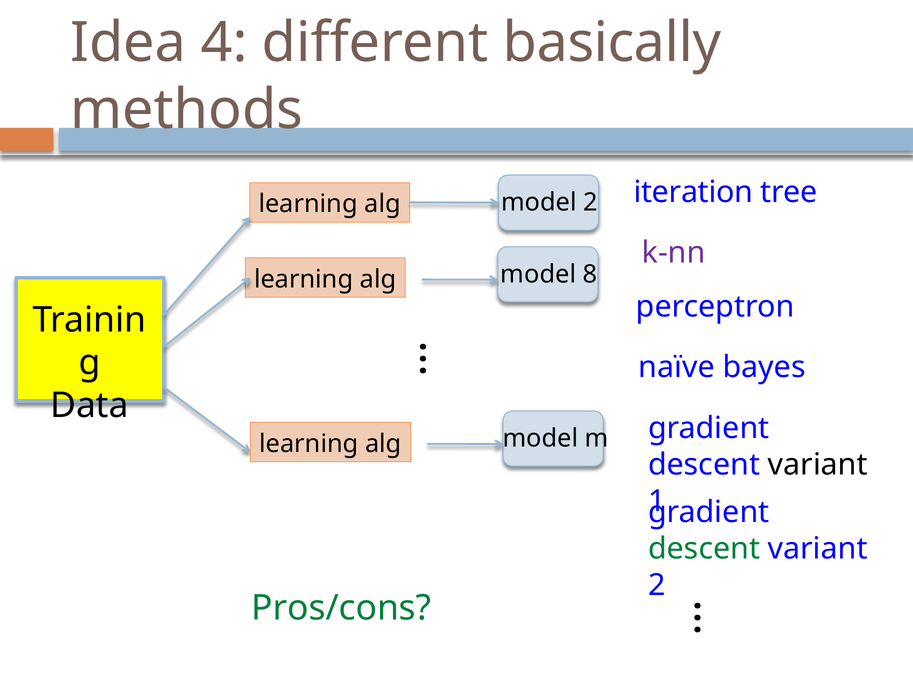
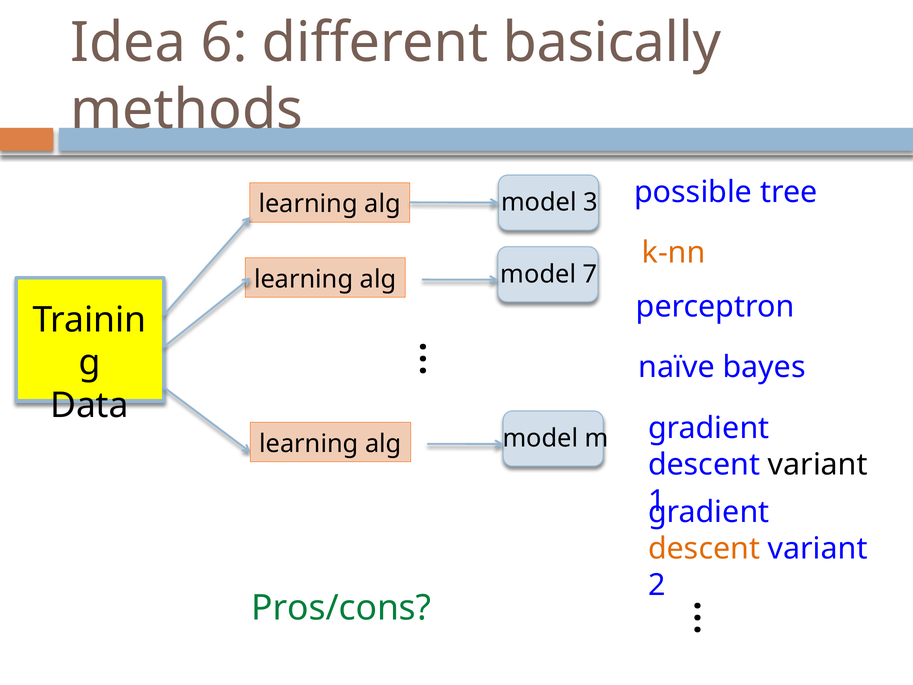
4: 4 -> 6 (224, 43)
iteration: iteration -> possible (693, 192)
model 2: 2 -> 3 (591, 202)
k-nn colour: purple -> orange (674, 253)
8: 8 -> 7 (590, 274)
descent colour: green -> orange (704, 548)
